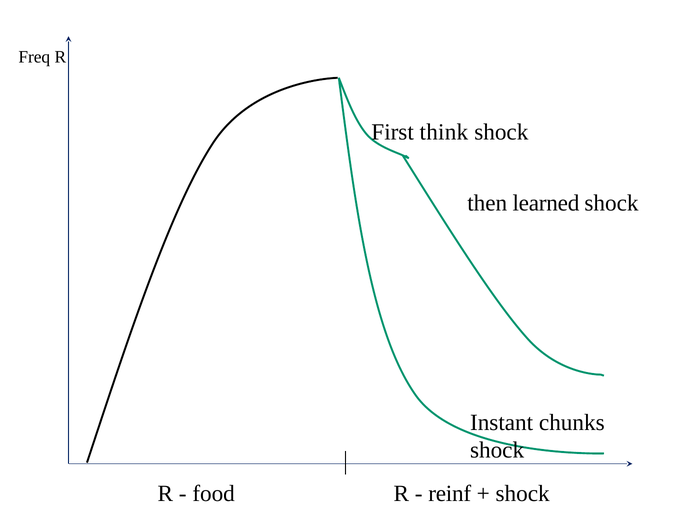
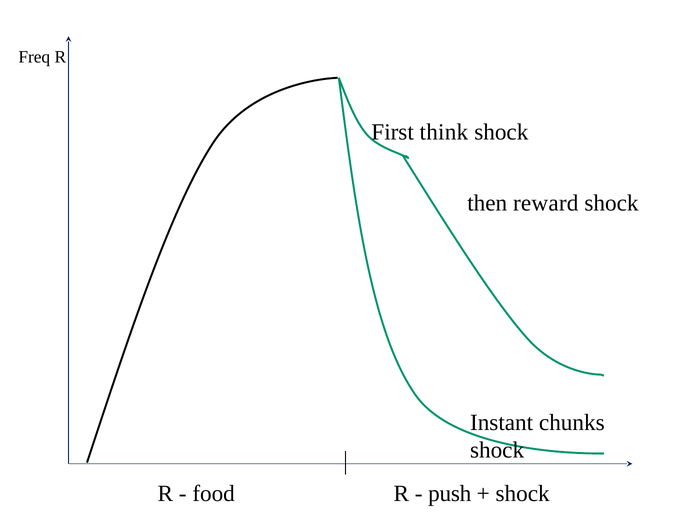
learned: learned -> reward (546, 203)
reinf: reinf -> push (450, 494)
